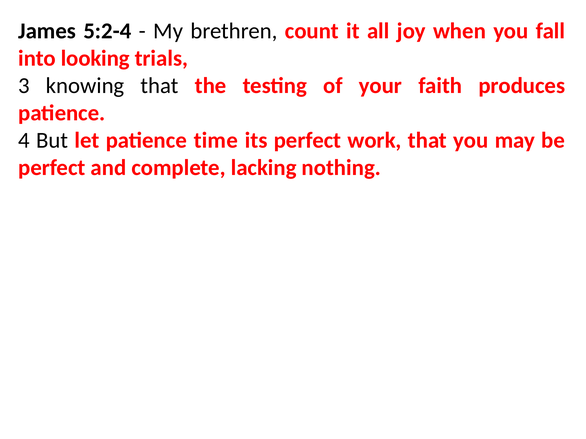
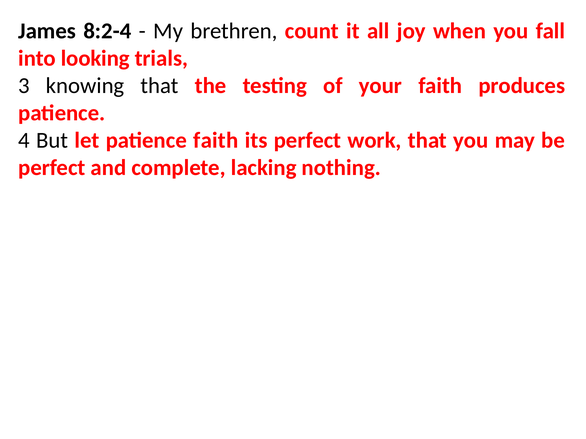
5:2-4: 5:2-4 -> 8:2-4 (107, 31)
patience time: time -> faith (216, 141)
